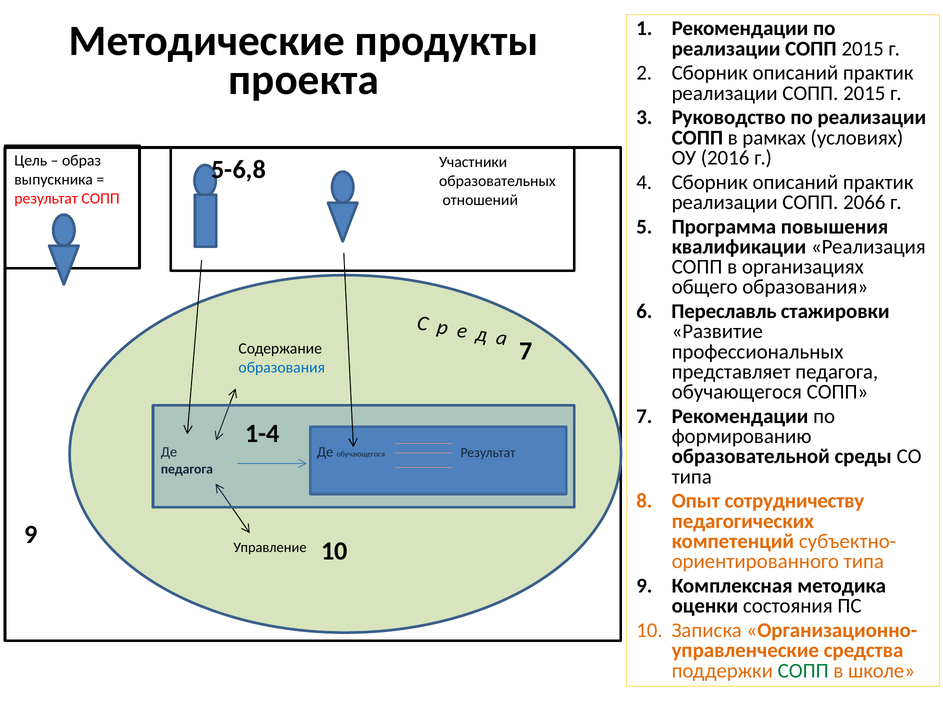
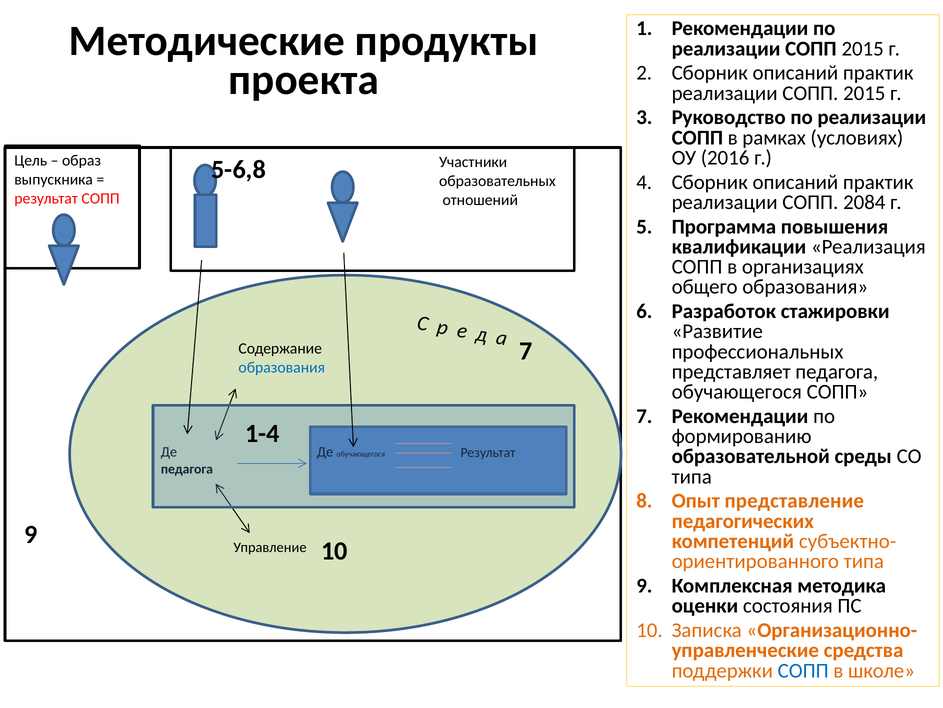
2066: 2066 -> 2084 (864, 202)
Переславль: Переславль -> Разработок (724, 311)
сотрудничеству: сотрудничеству -> представление (794, 501)
СОПП colour: green -> blue (803, 670)
